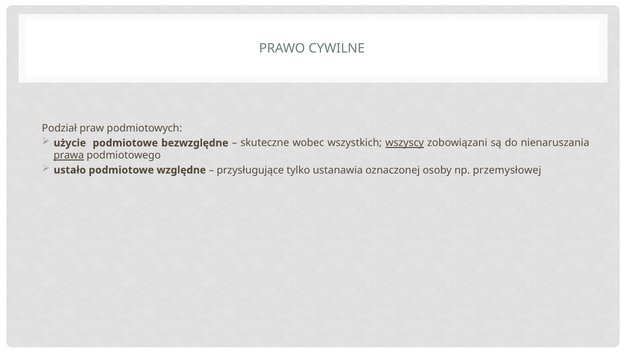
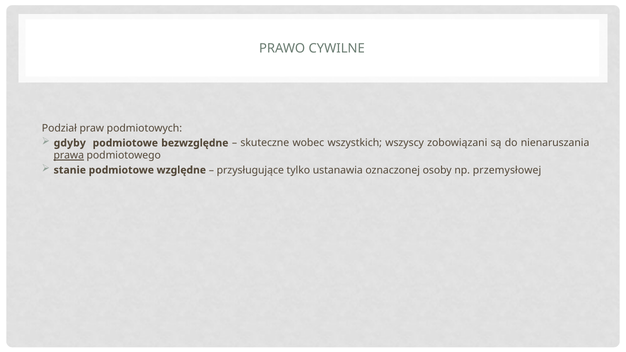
użycie: użycie -> gdyby (70, 143)
wszyscy underline: present -> none (405, 143)
ustało: ustało -> stanie (70, 170)
